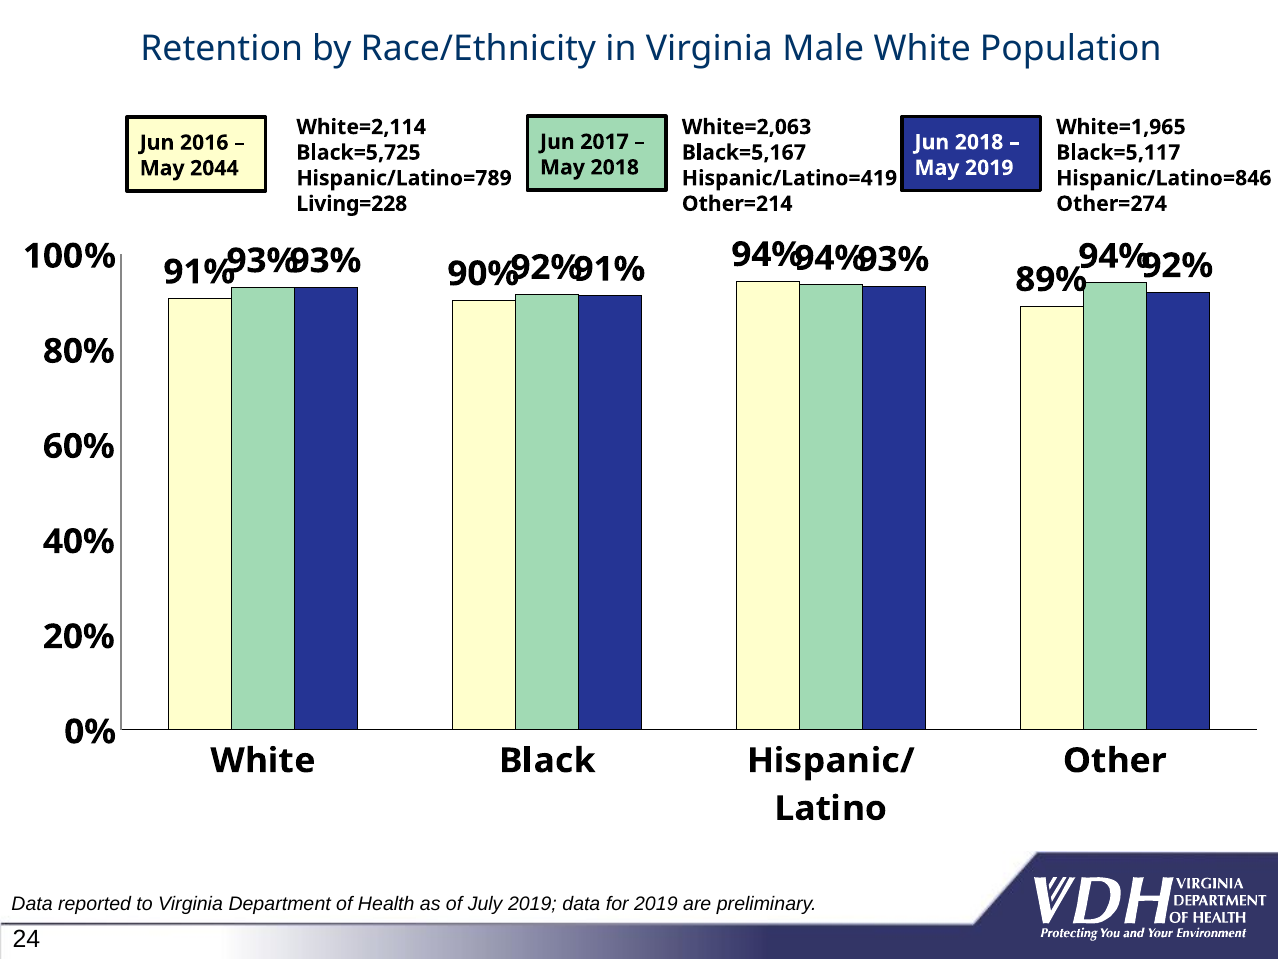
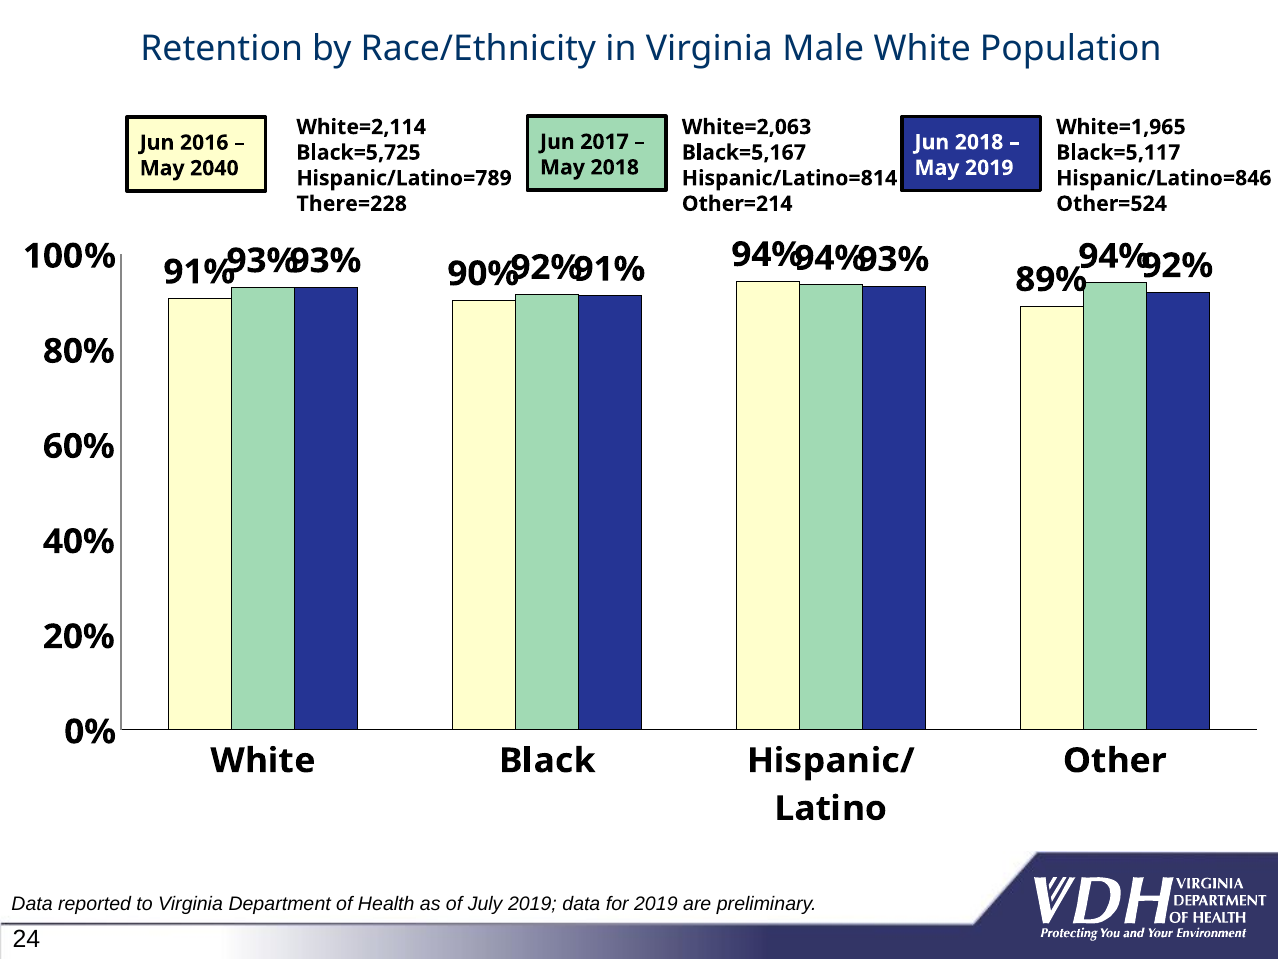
2044: 2044 -> 2040 (214, 168)
Hispanic/Latino=419: Hispanic/Latino=419 -> Hispanic/Latino=814 (789, 178)
Living=228: Living=228 -> There=228 (352, 204)
Other=274: Other=274 -> Other=524 (1112, 204)
